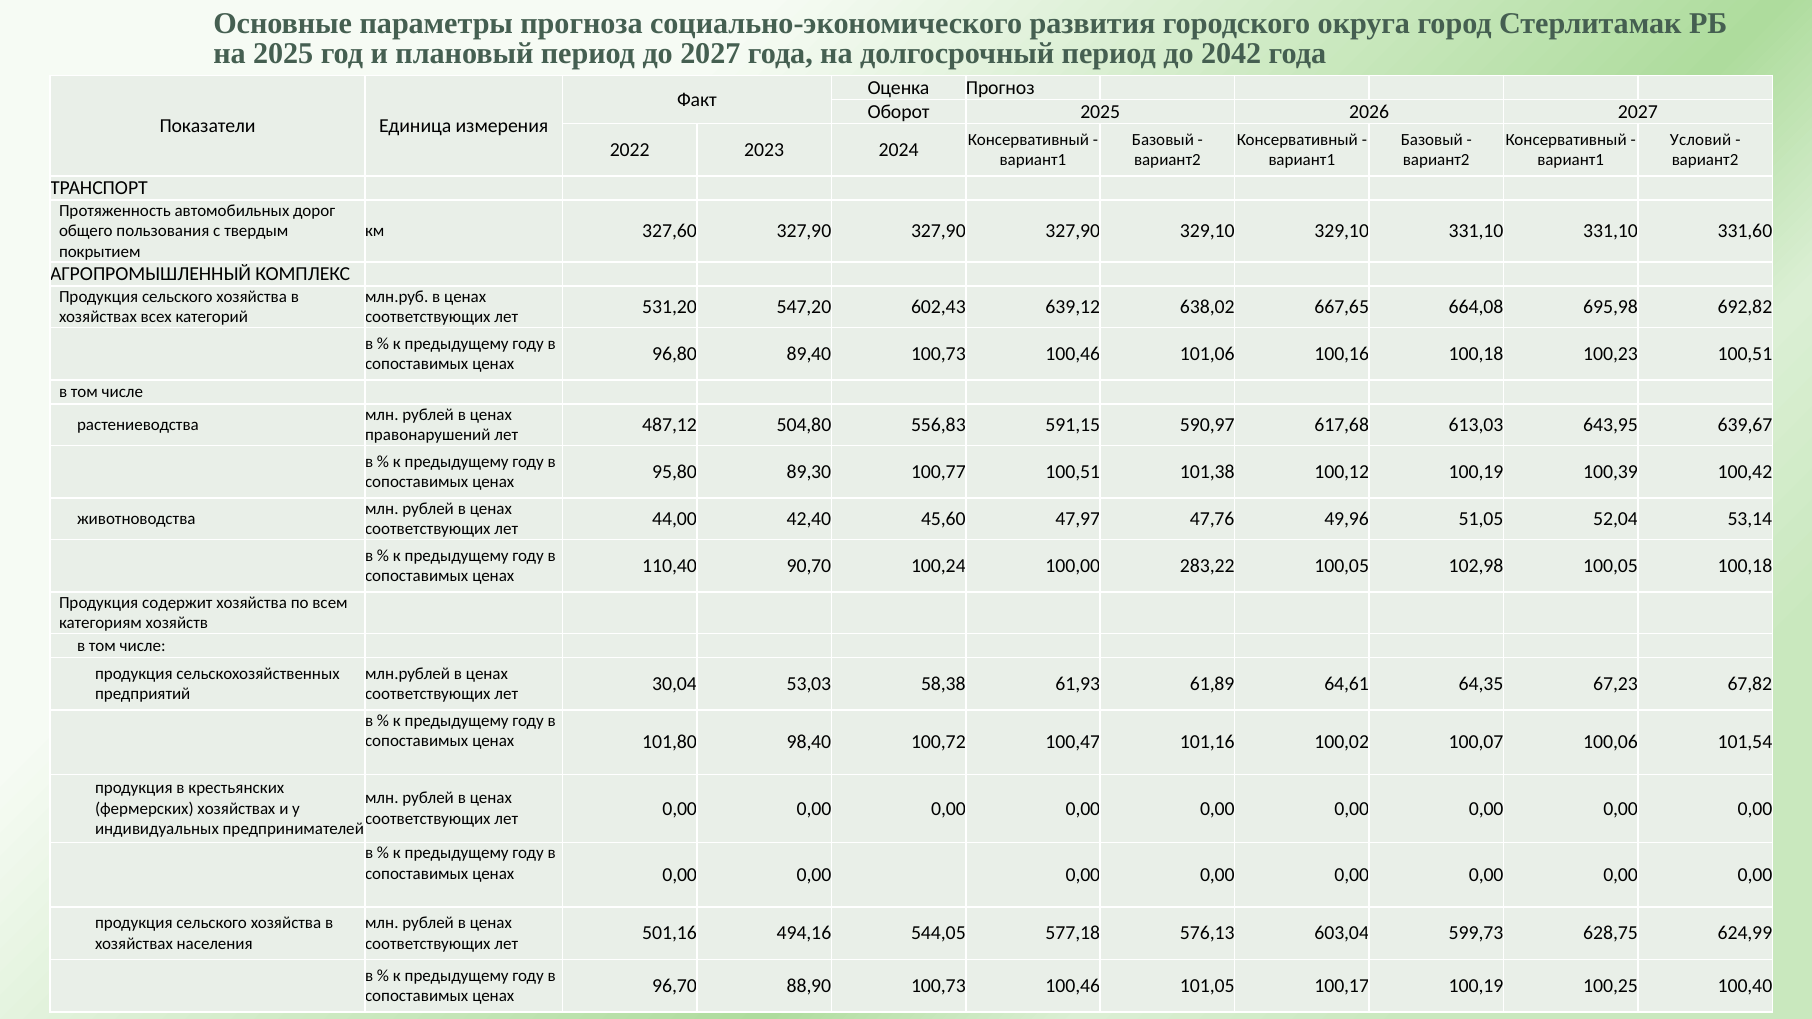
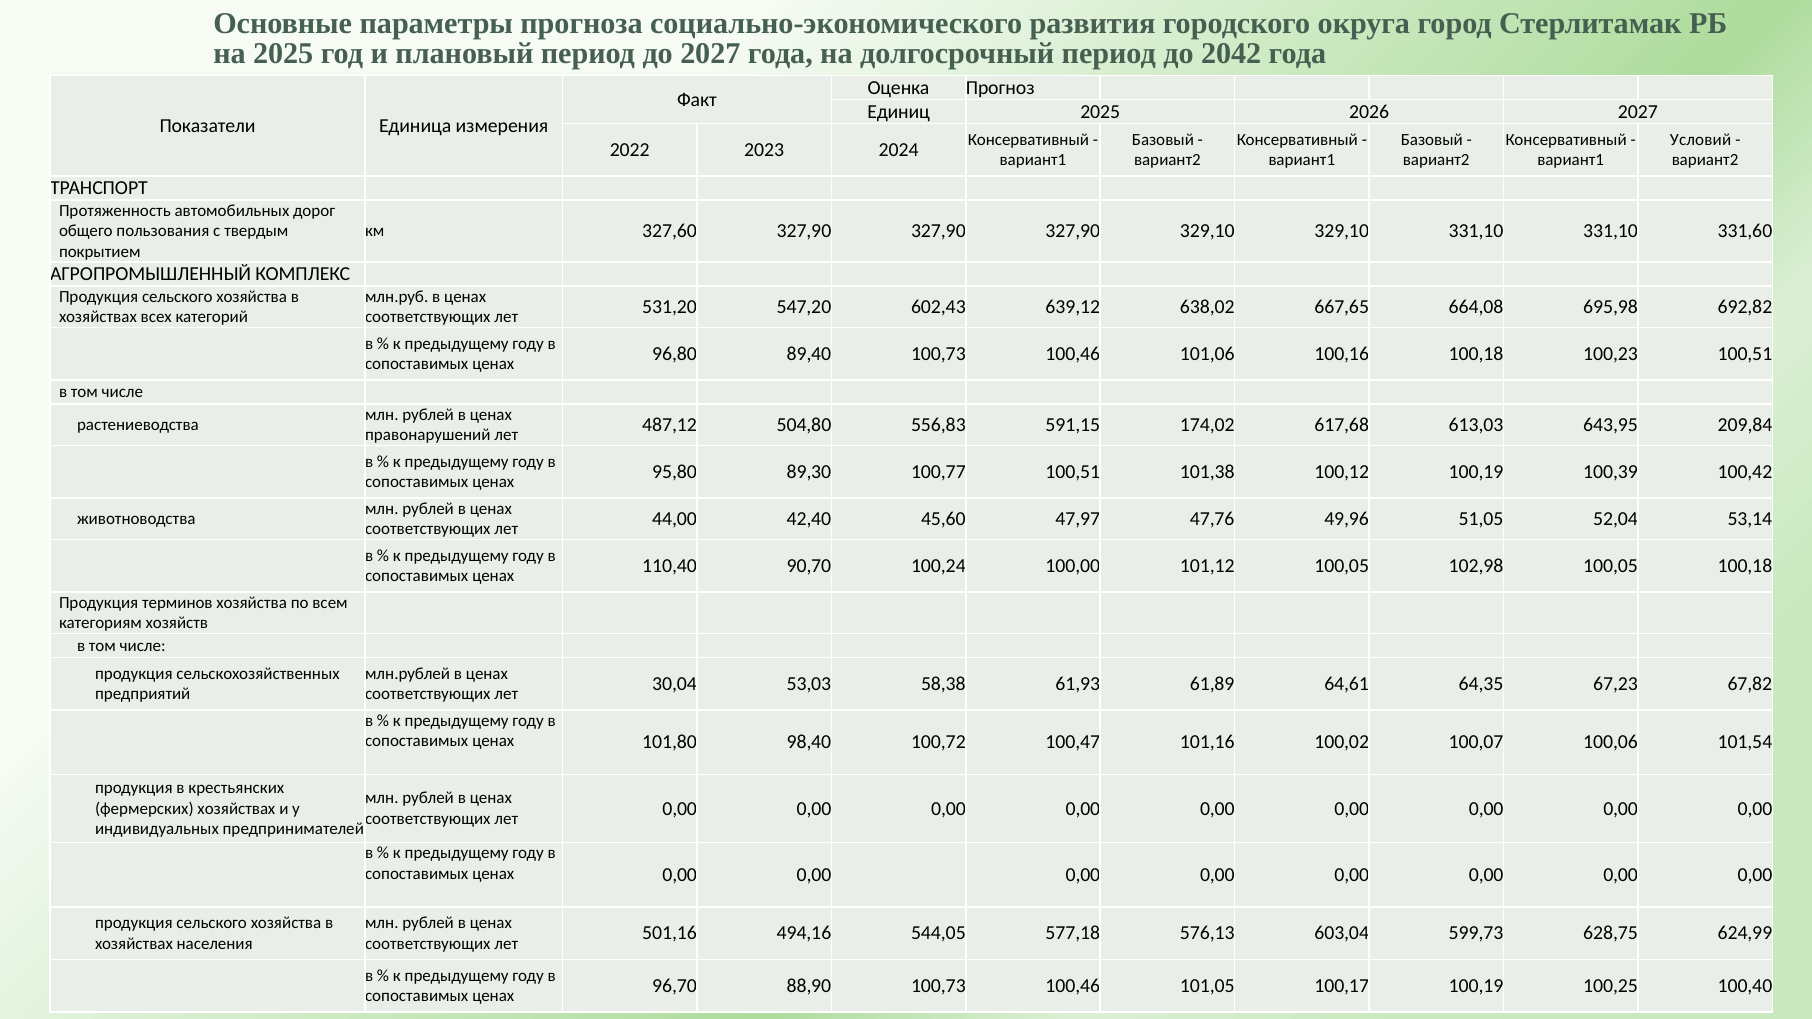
Оборот: Оборот -> Единиц (899, 112)
590,97: 590,97 -> 174,02 (1207, 425)
639,67: 639,67 -> 209,84 (1745, 425)
283,22: 283,22 -> 101,12 (1207, 566)
содержит: содержит -> терминов (177, 603)
